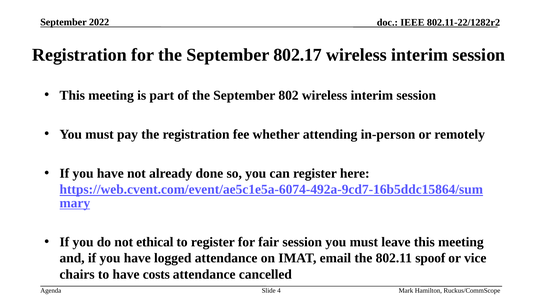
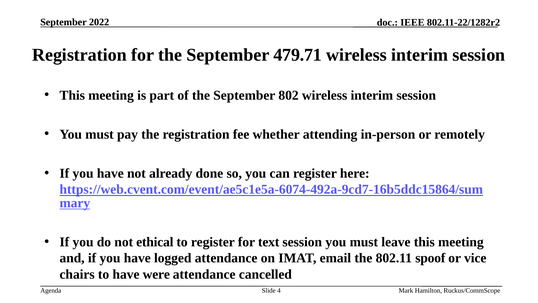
802.17: 802.17 -> 479.71 (298, 55)
fair: fair -> text (269, 242)
costs: costs -> were (156, 274)
